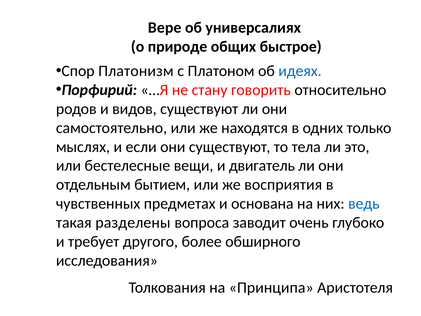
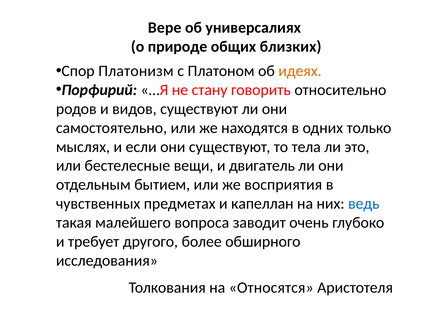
быстрое: быстрое -> близких (291, 46)
идеях colour: blue -> orange (300, 71)
основана: основана -> капеллан (262, 203)
разделены: разделены -> малейшего (133, 222)
Принципа: Принципа -> Относятся (271, 288)
